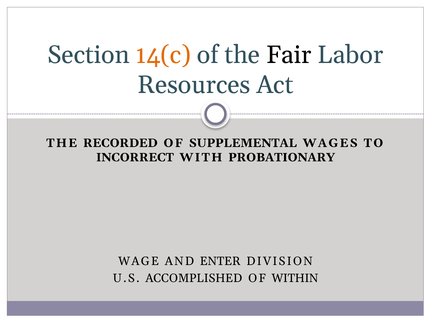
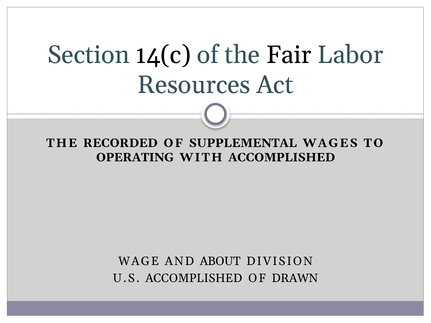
14(c colour: orange -> black (163, 55)
INCORRECT: INCORRECT -> OPERATING (135, 157)
WITH PROBATIONARY: PROBATIONARY -> ACCOMPLISHED (282, 157)
ENTER: ENTER -> ABOUT (220, 262)
WITHIN: WITHIN -> DRAWN (295, 278)
